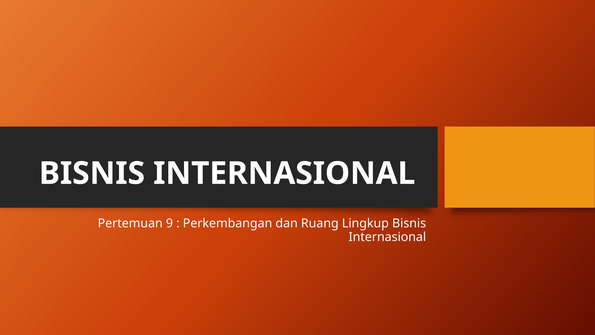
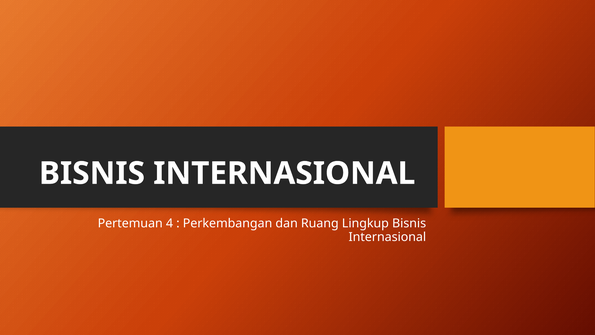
9: 9 -> 4 (169, 223)
